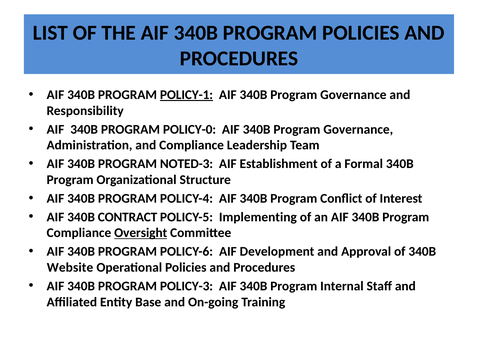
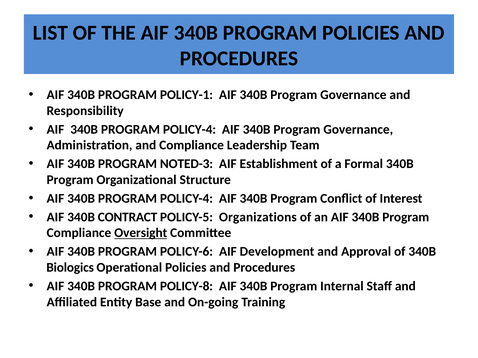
POLICY-1 underline: present -> none (186, 95)
POLICY-0: POLICY-0 -> POLICY-4 (189, 130)
Implementing: Implementing -> Organizations (258, 217)
Website: Website -> Biologics (70, 268)
POLICY-3: POLICY-3 -> POLICY-8 (186, 286)
